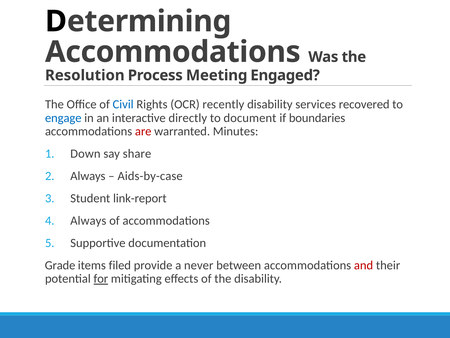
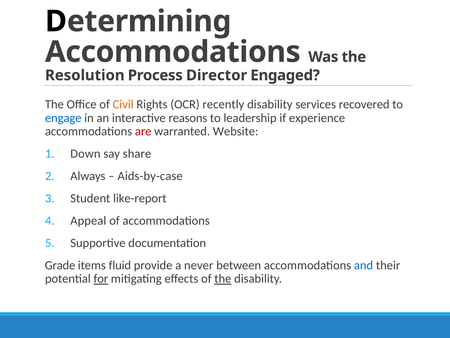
Meeting: Meeting -> Director (217, 75)
Civil colour: blue -> orange (123, 104)
directly: directly -> reasons (188, 118)
document: document -> leadership (250, 118)
boundaries: boundaries -> experience (317, 118)
Minutes: Minutes -> Website (236, 131)
link-report: link-report -> like-report (140, 198)
Always: Always -> Appeal (88, 220)
filed: filed -> fluid (120, 265)
and colour: red -> blue (364, 265)
the underline: none -> present (223, 278)
